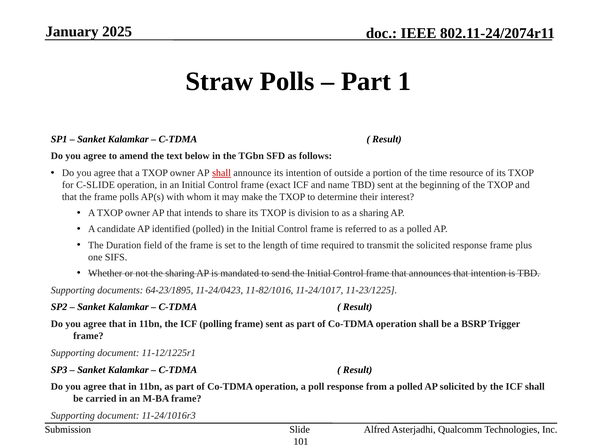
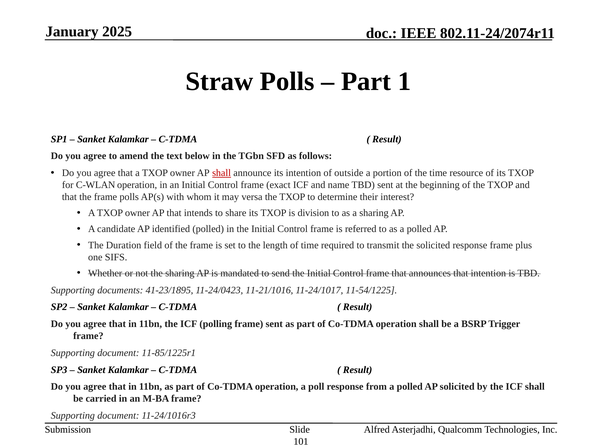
C-SLIDE: C-SLIDE -> C-WLAN (96, 185)
make: make -> versa (252, 197)
64-23/1895: 64-23/1895 -> 41-23/1895 (169, 290)
11-82/1016: 11-82/1016 -> 11-21/1016 (269, 290)
11-23/1225: 11-23/1225 -> 11-54/1225 (371, 290)
11-12/1225r1: 11-12/1225r1 -> 11-85/1225r1 (169, 353)
